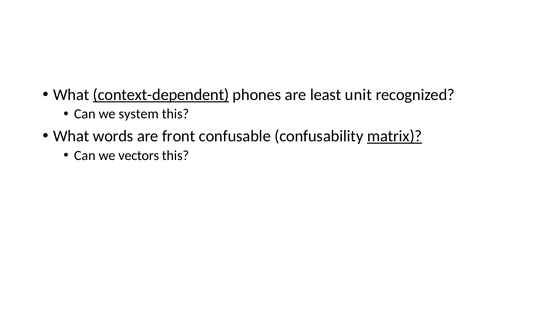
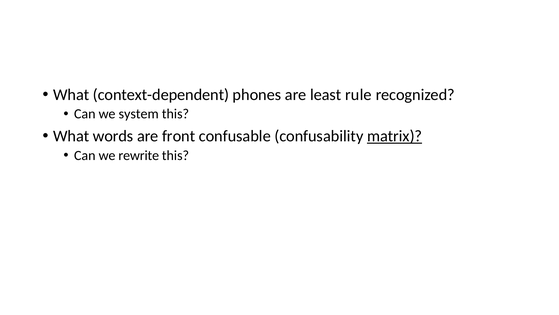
context-dependent underline: present -> none (161, 95)
unit: unit -> rule (358, 95)
vectors: vectors -> rewrite (139, 155)
